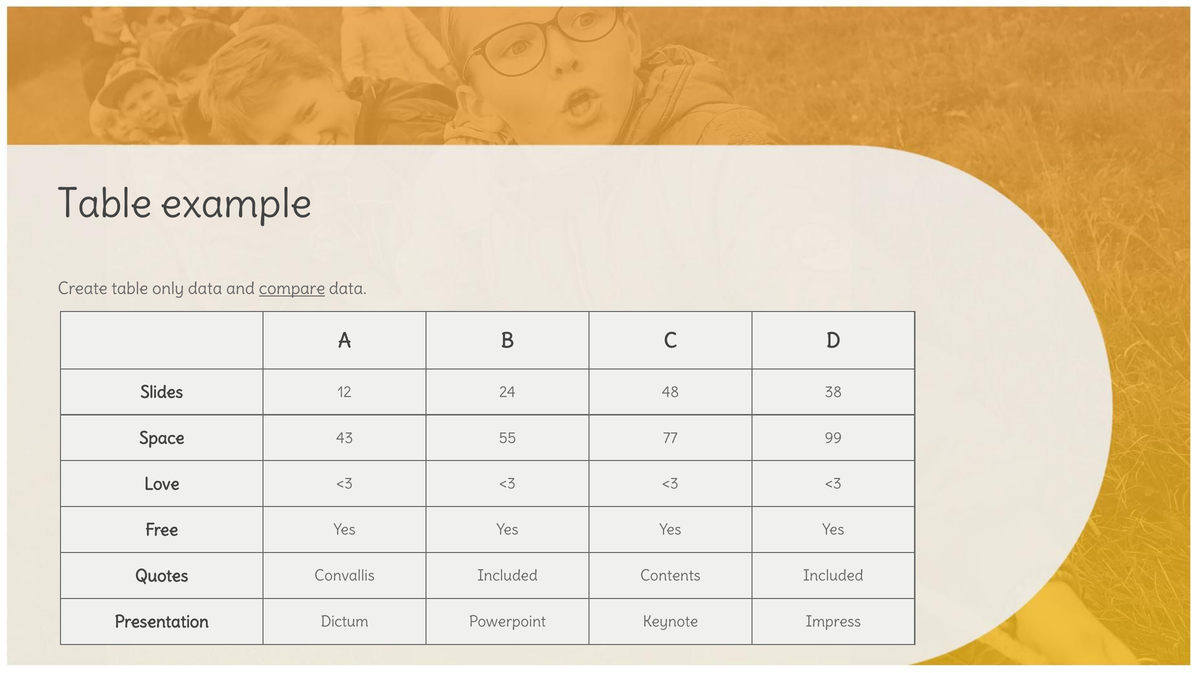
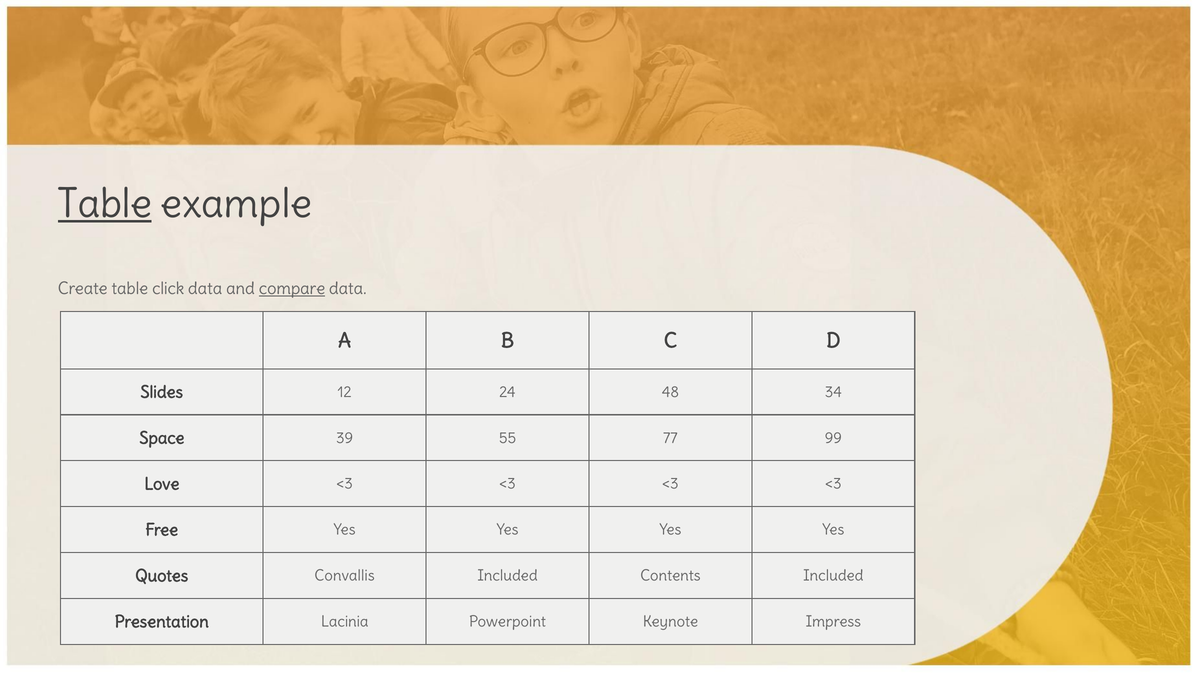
Table underline: none -> present (105, 204)
only: only -> click (168, 289)
38: 38 -> 34 (833, 392)
43: 43 -> 39 (345, 438)
Dictum: Dictum -> Lacinia (345, 622)
